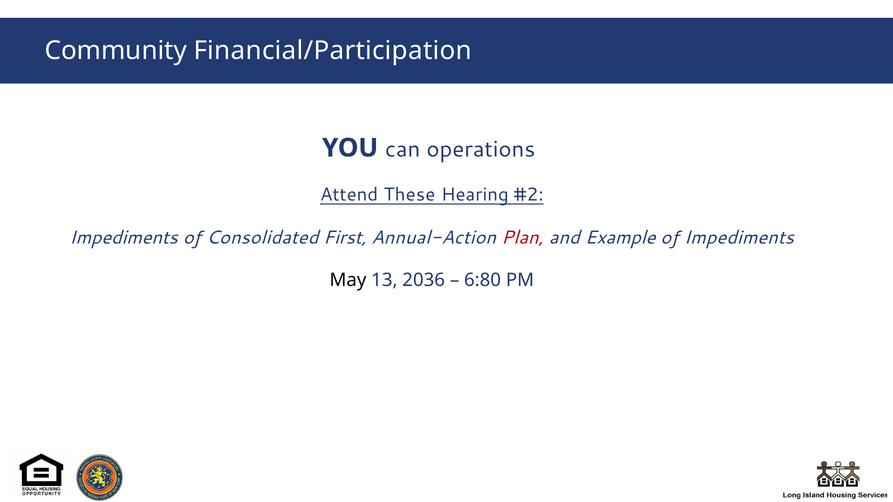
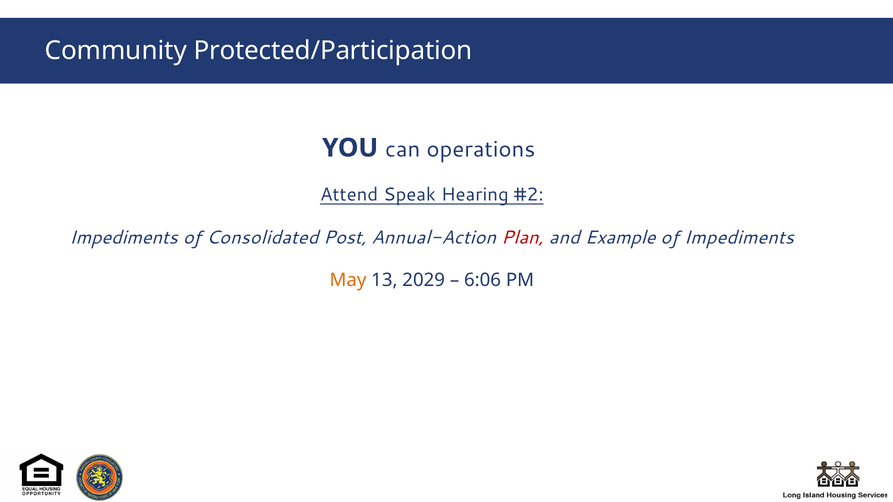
Financial/Participation: Financial/Participation -> Protected/Participation (333, 51)
These: These -> Speak (410, 195)
First: First -> Post (345, 238)
May colour: black -> orange (348, 280)
2036: 2036 -> 2029 (424, 280)
6:80: 6:80 -> 6:06 (483, 280)
